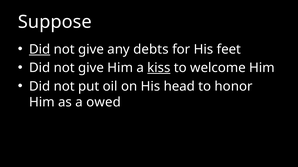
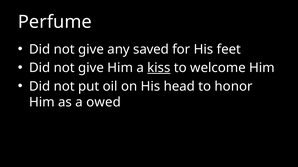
Suppose: Suppose -> Perfume (55, 22)
Did underline: present -> none (40, 49)
debts: debts -> saved (151, 49)
